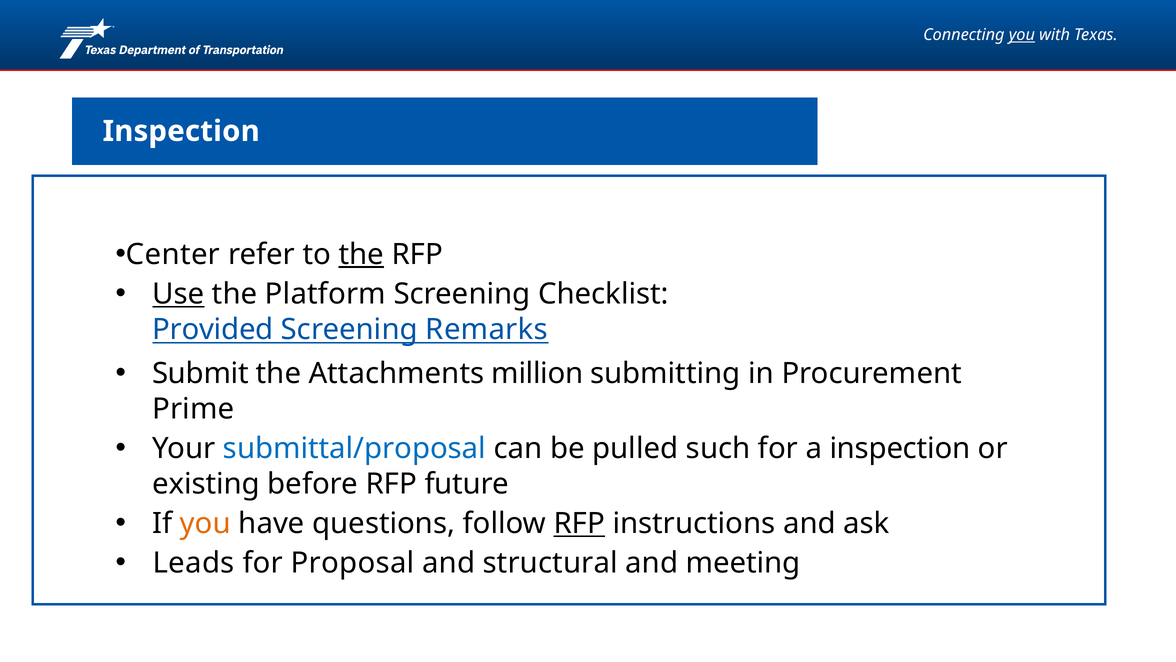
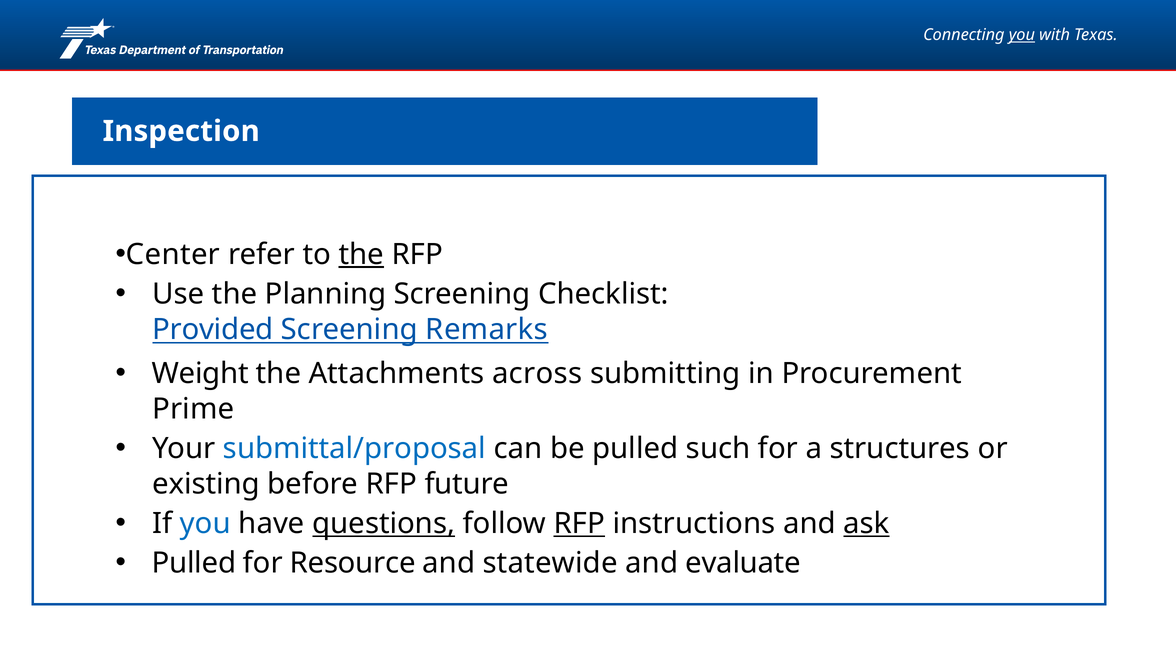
Use underline: present -> none (178, 294)
Platform: Platform -> Planning (326, 294)
Submit: Submit -> Weight (200, 374)
million: million -> across (537, 374)
a inspection: inspection -> structures (900, 449)
you colour: orange -> blue (205, 524)
questions underline: none -> present (384, 524)
ask underline: none -> present (867, 524)
Leads: Leads -> Pulled (194, 563)
Proposal: Proposal -> Resource (353, 563)
structural: structural -> statewide (550, 563)
meeting: meeting -> evaluate (743, 563)
